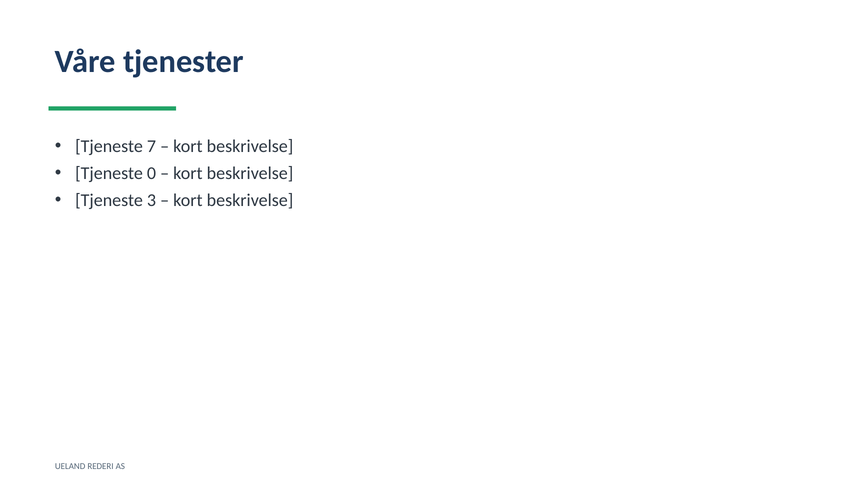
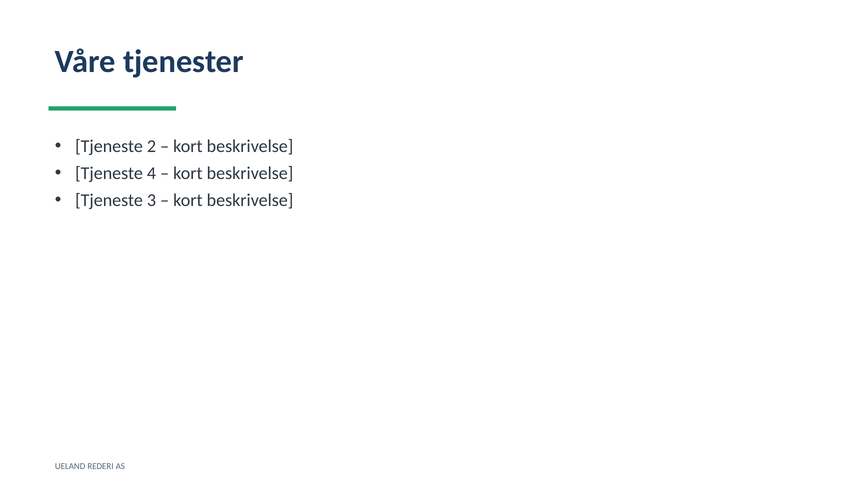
7: 7 -> 2 (151, 146)
0: 0 -> 4 (151, 173)
